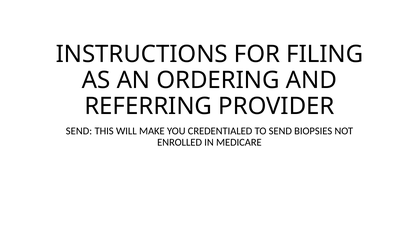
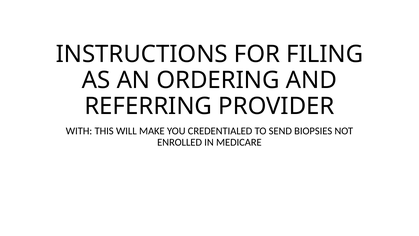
SEND: SEND -> WITH (79, 131)
